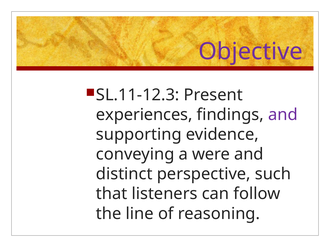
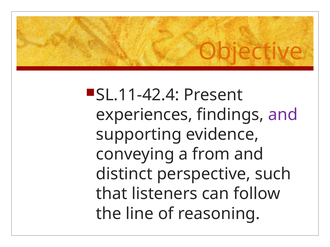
Objective colour: purple -> orange (251, 52)
SL.11-12.3: SL.11-12.3 -> SL.11-42.4 (138, 95)
were: were -> from (211, 155)
